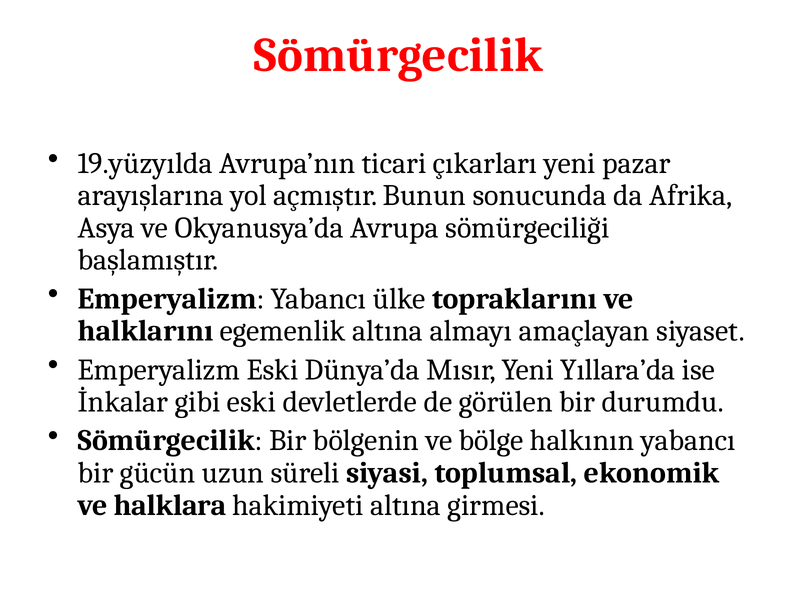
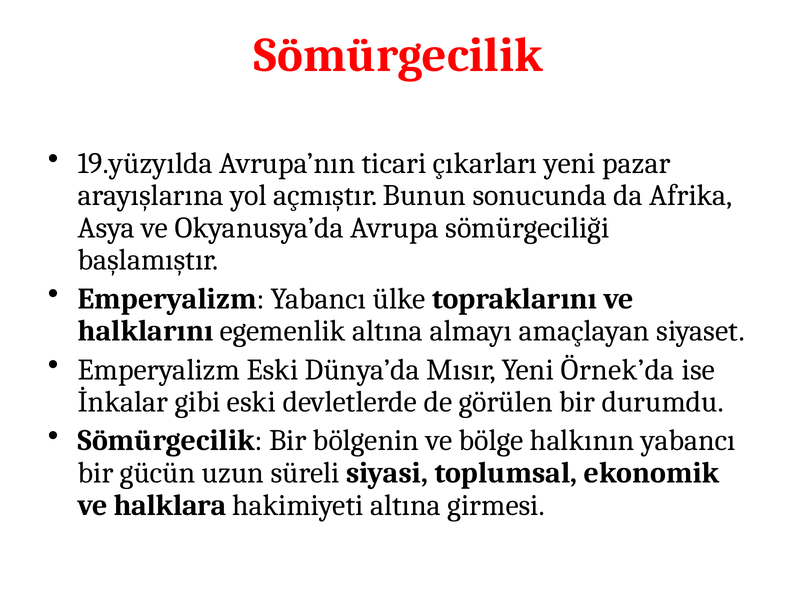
Yıllara’da: Yıllara’da -> Örnek’da (618, 370)
